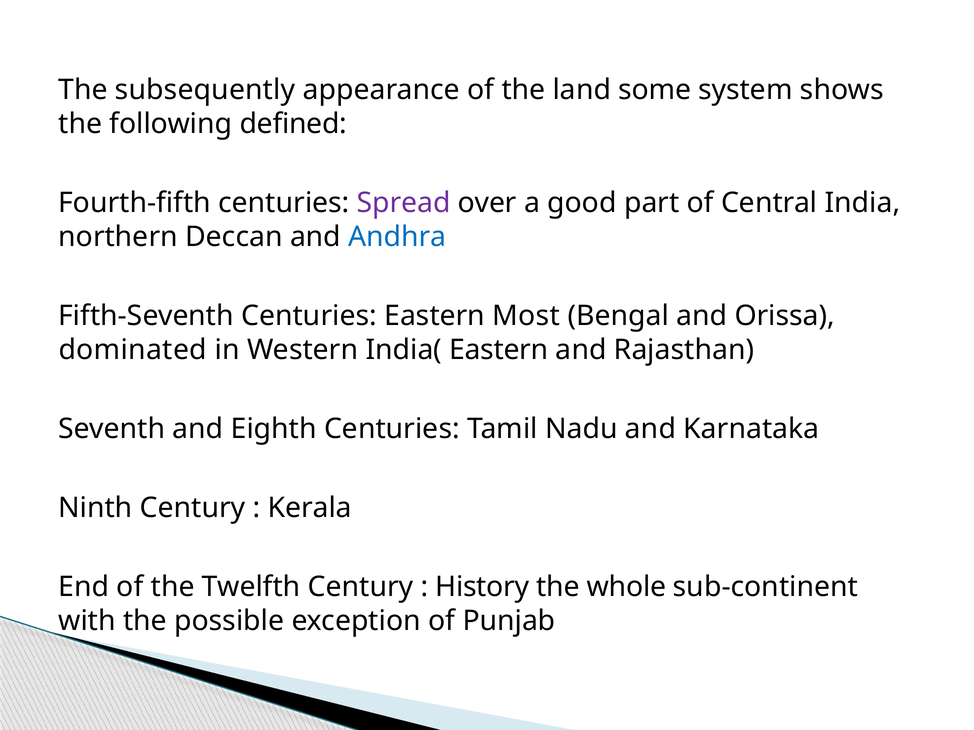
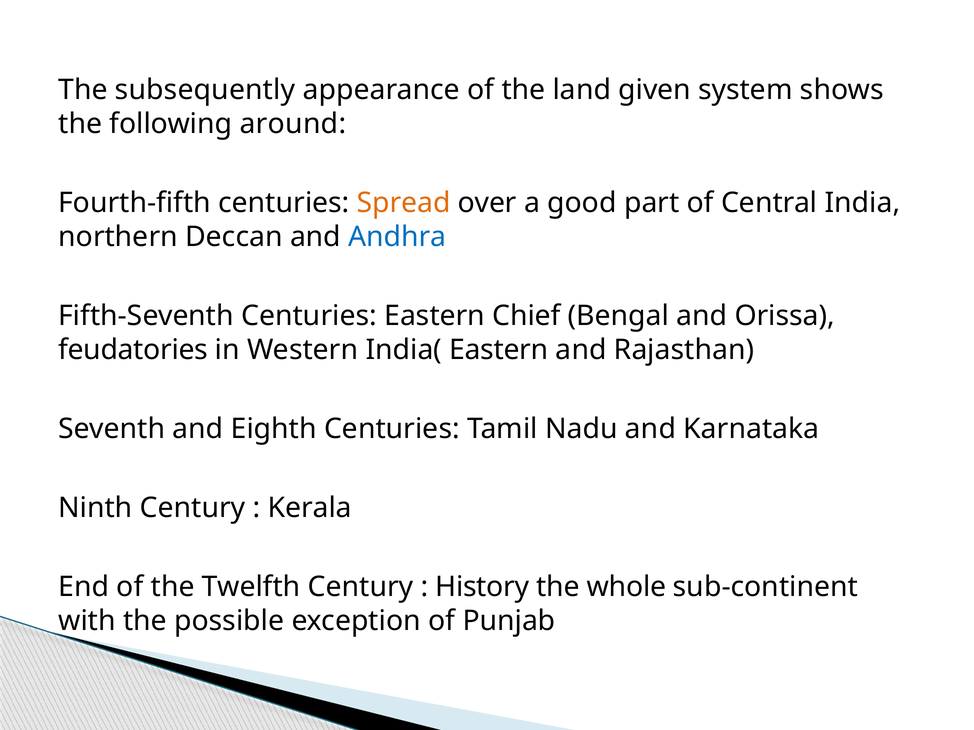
some: some -> given (655, 90)
defined: defined -> around (293, 124)
Spread colour: purple -> orange (404, 203)
Most: Most -> Chief (526, 316)
dominated: dominated -> feudatories (133, 350)
